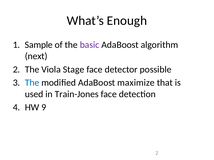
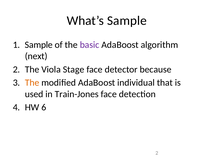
What’s Enough: Enough -> Sample (127, 21)
possible: possible -> because (156, 70)
The colour: blue -> orange (32, 83)
maximize: maximize -> individual (136, 83)
9: 9 -> 6 (44, 108)
